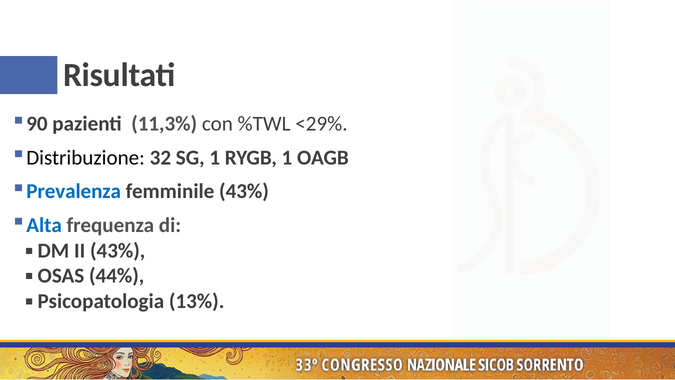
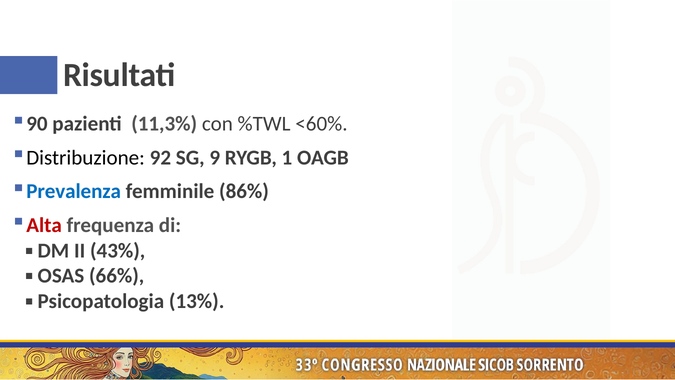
<29%: <29% -> <60% (321, 124)
32: 32 -> 92 (160, 158)
SG 1: 1 -> 9 (215, 158)
femminile 43%: 43% -> 86% (244, 191)
Alta colour: blue -> red (44, 225)
44%: 44% -> 66% (117, 276)
